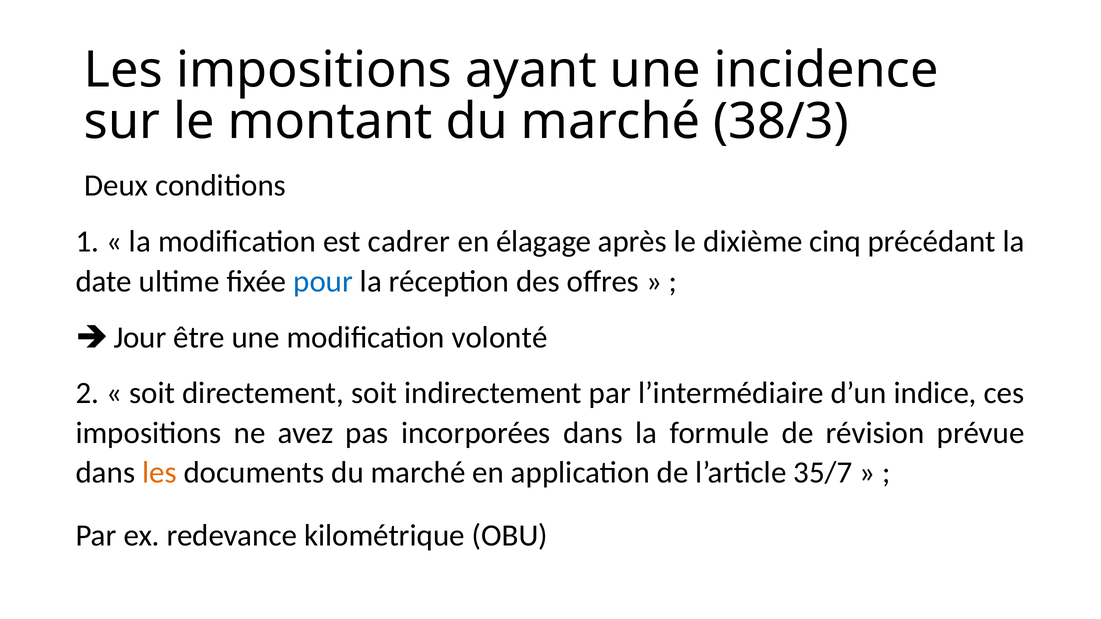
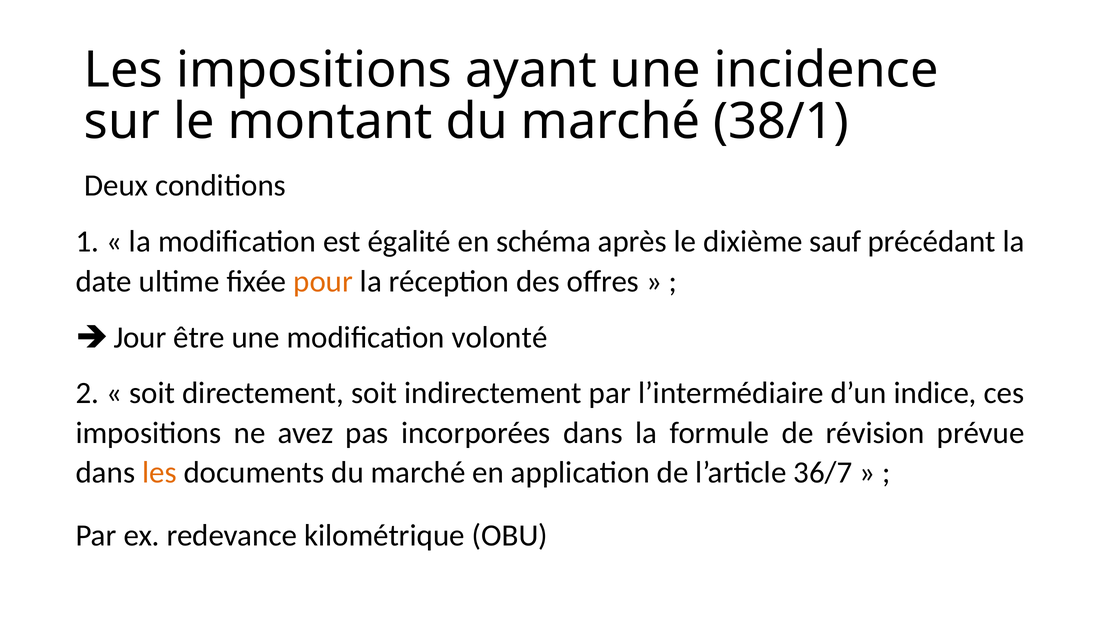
38/3: 38/3 -> 38/1 (781, 122)
cadrer: cadrer -> égalité (409, 242)
élagage: élagage -> schéma (544, 242)
cinq: cinq -> sauf (835, 242)
pour colour: blue -> orange (323, 282)
35/7: 35/7 -> 36/7 (823, 473)
